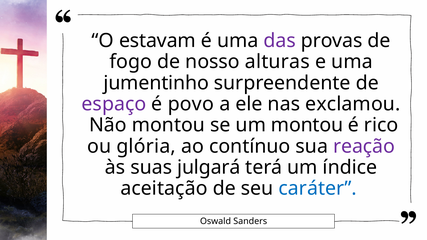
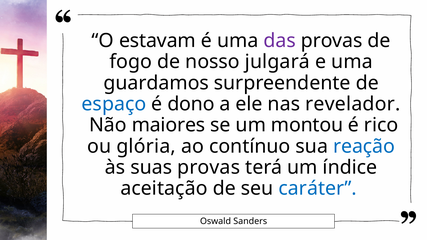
alturas: alturas -> julgará (277, 62)
jumentinho: jumentinho -> guardamos (156, 83)
espaço colour: purple -> blue (114, 104)
povo: povo -> dono (191, 104)
exclamou: exclamou -> revelador (353, 104)
Não montou: montou -> maiores (169, 125)
reação colour: purple -> blue (364, 146)
suas julgará: julgará -> provas (209, 168)
